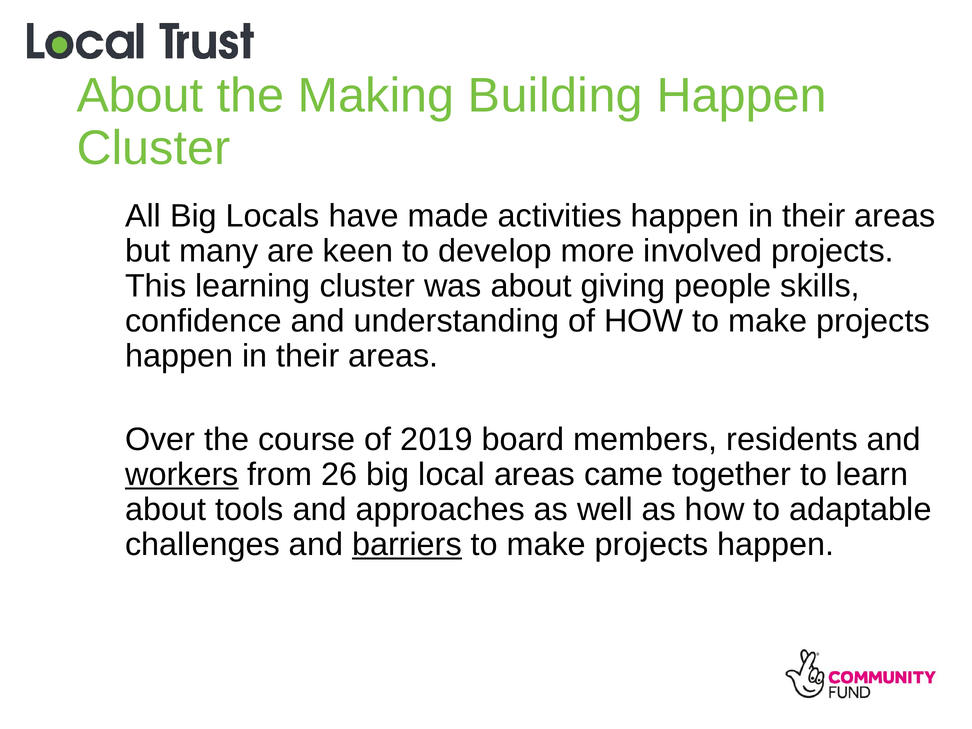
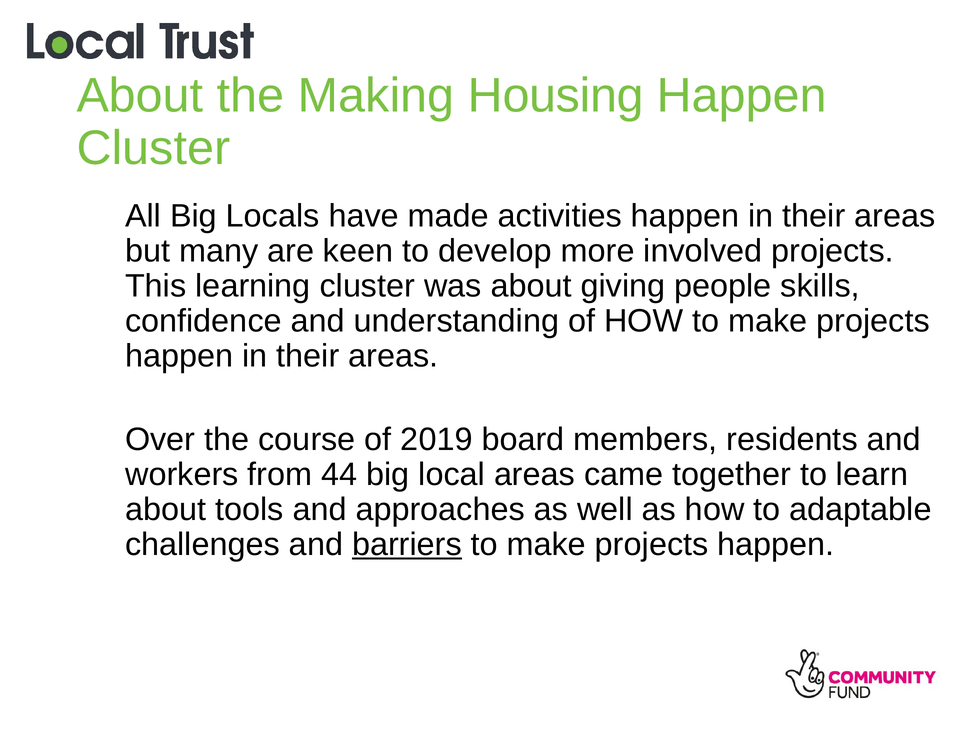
Building: Building -> Housing (556, 96)
workers underline: present -> none (182, 475)
26: 26 -> 44 (339, 475)
